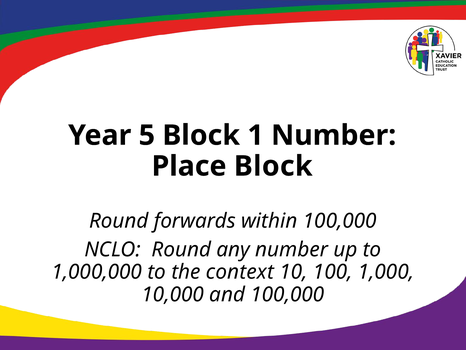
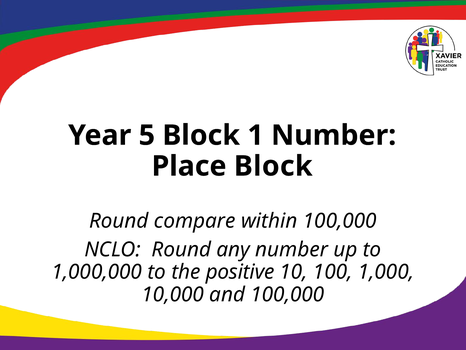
forwards: forwards -> compare (195, 221)
context: context -> positive (240, 272)
